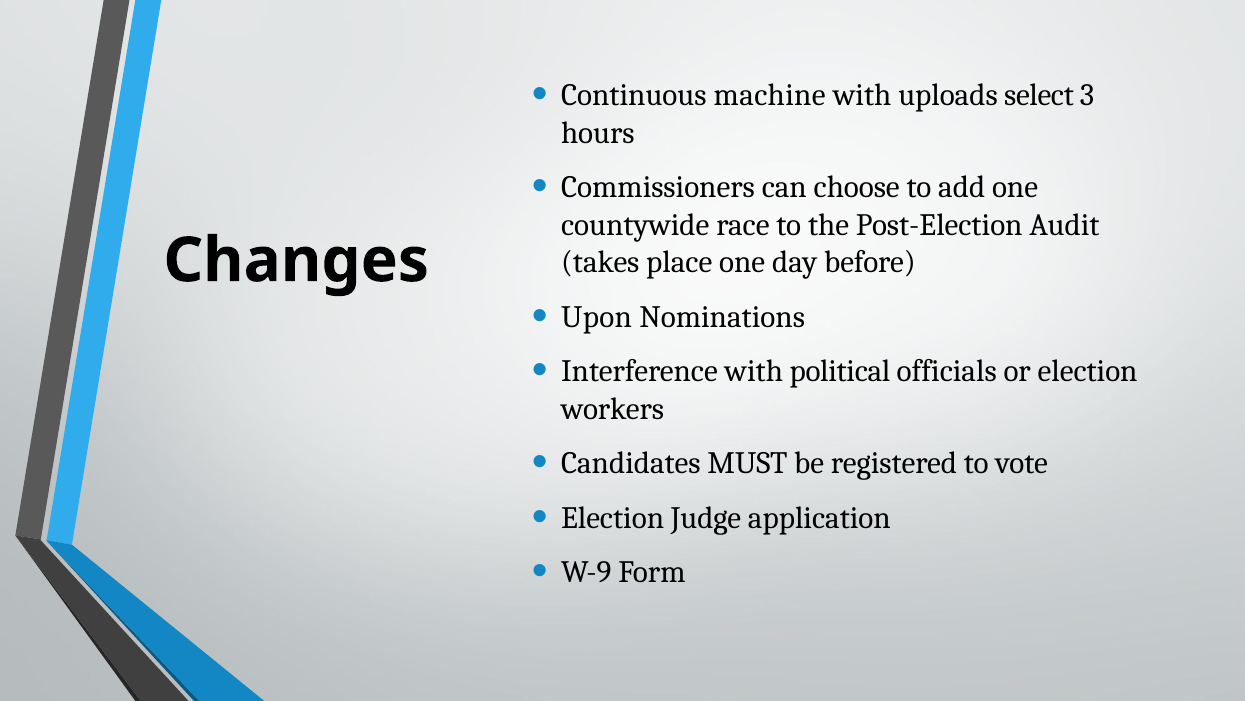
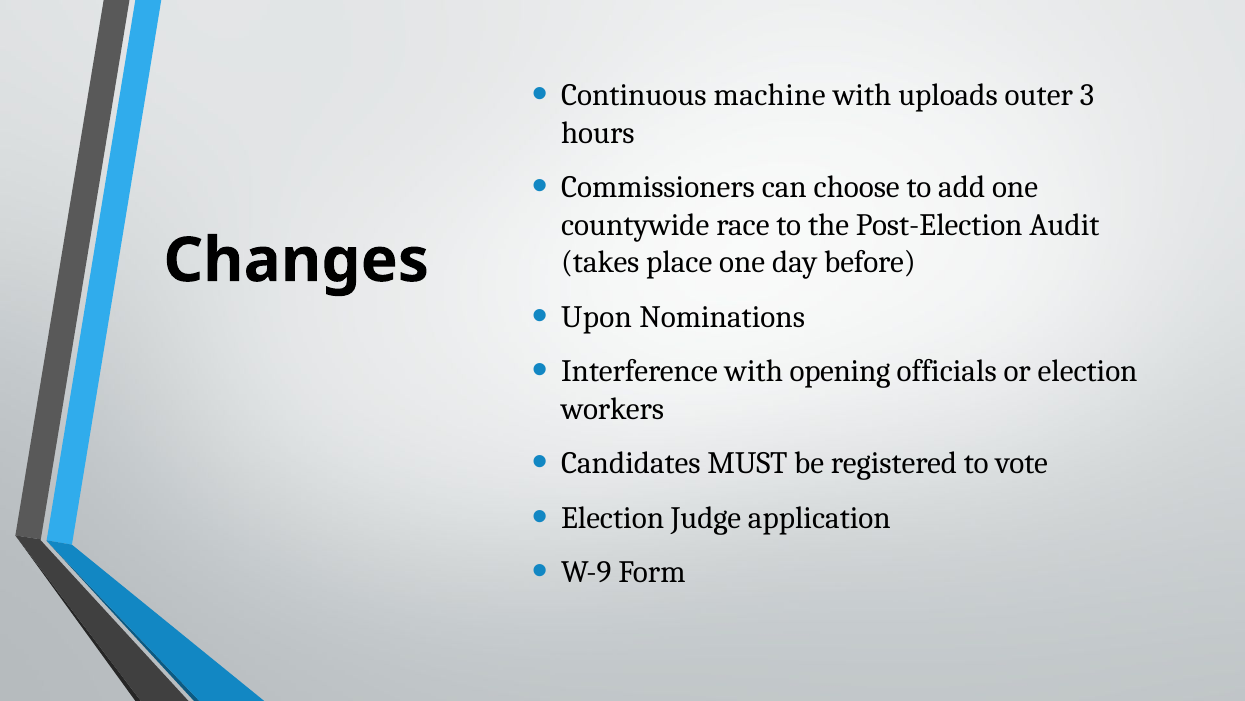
select: select -> outer (1039, 96)
political: political -> opening (840, 371)
